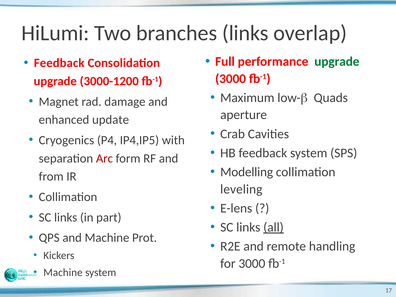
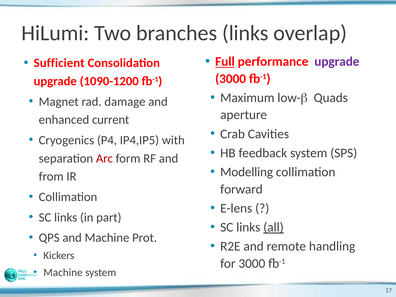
Full underline: none -> present (225, 62)
upgrade colour: green -> purple (337, 62)
Feedback: Feedback -> Sufficient (59, 63)
3000-1200: 3000-1200 -> 1090-1200 (109, 81)
update: update -> current (111, 120)
leveling: leveling -> forward (241, 189)
